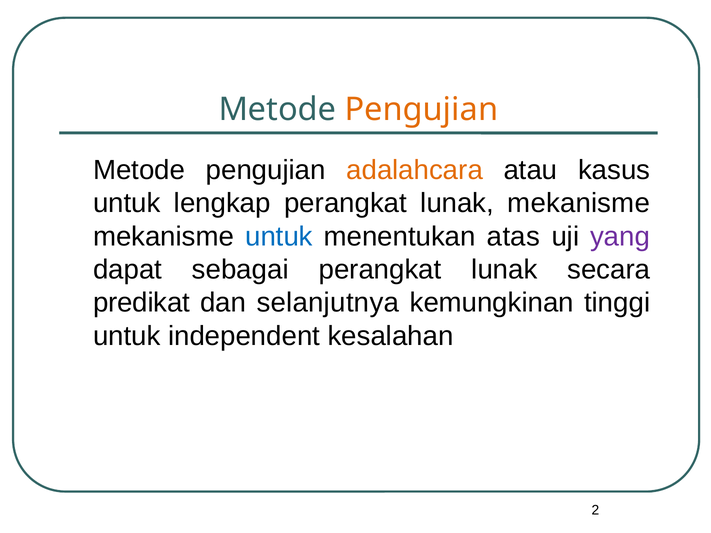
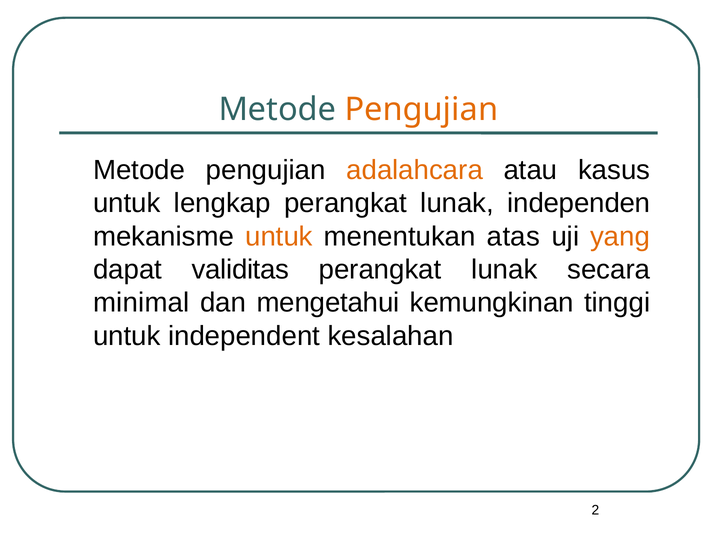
lunak mekanisme: mekanisme -> independen (579, 203)
untuk colour: blue -> orange (279, 237)
yang colour: purple -> orange (620, 237)
sebagai: sebagai -> validitas (240, 270)
predikat: predikat -> minimal (141, 303)
selanjutnya: selanjutnya -> mengetahui (328, 303)
